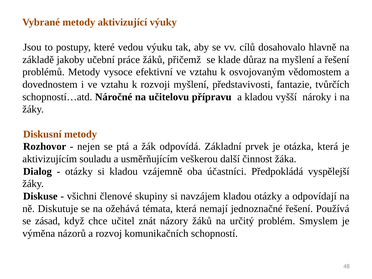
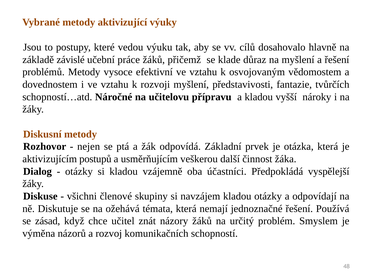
jakoby: jakoby -> závislé (71, 60)
souladu: souladu -> postupů (95, 159)
